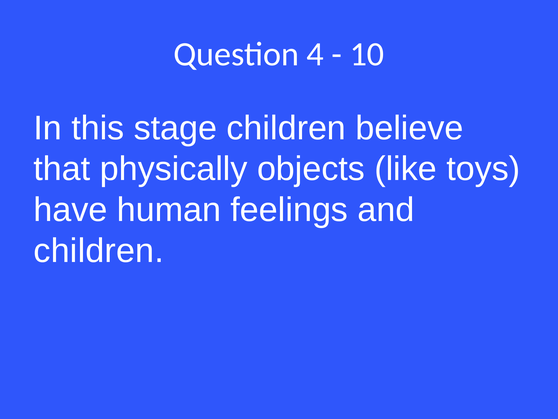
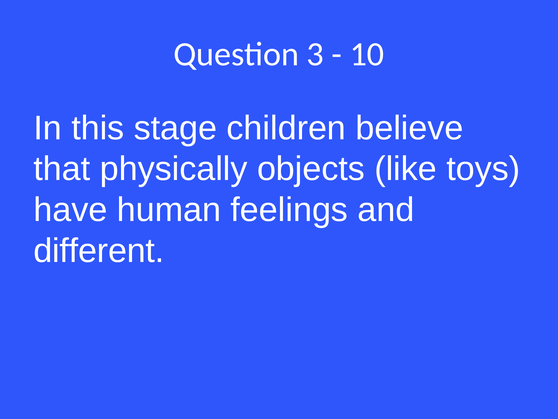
4: 4 -> 3 (315, 54)
children: children -> different (99, 251)
